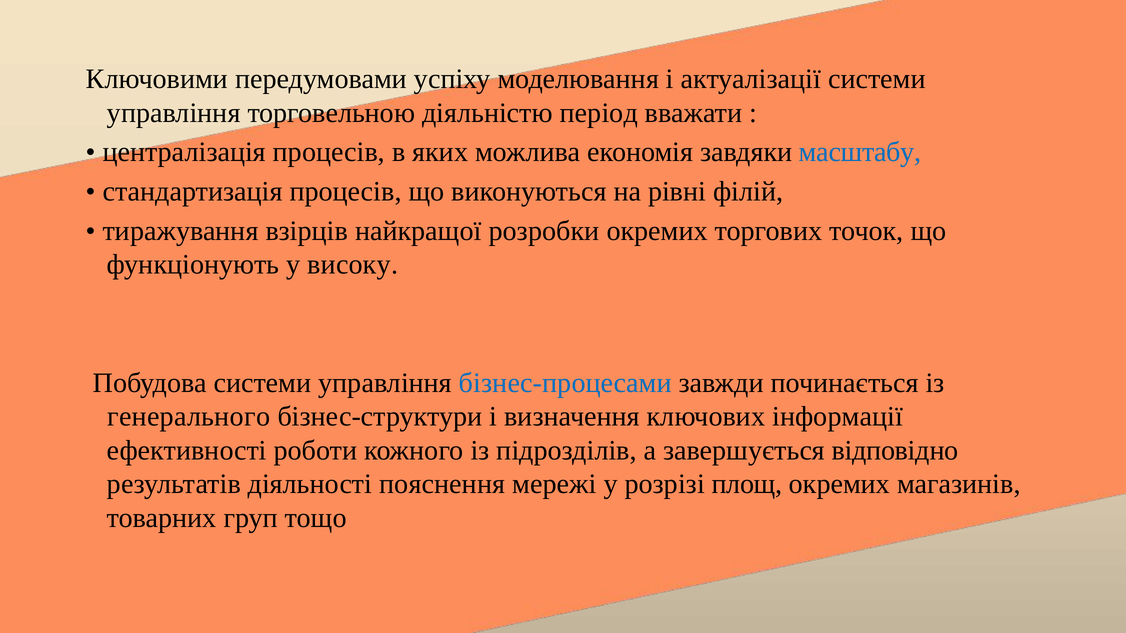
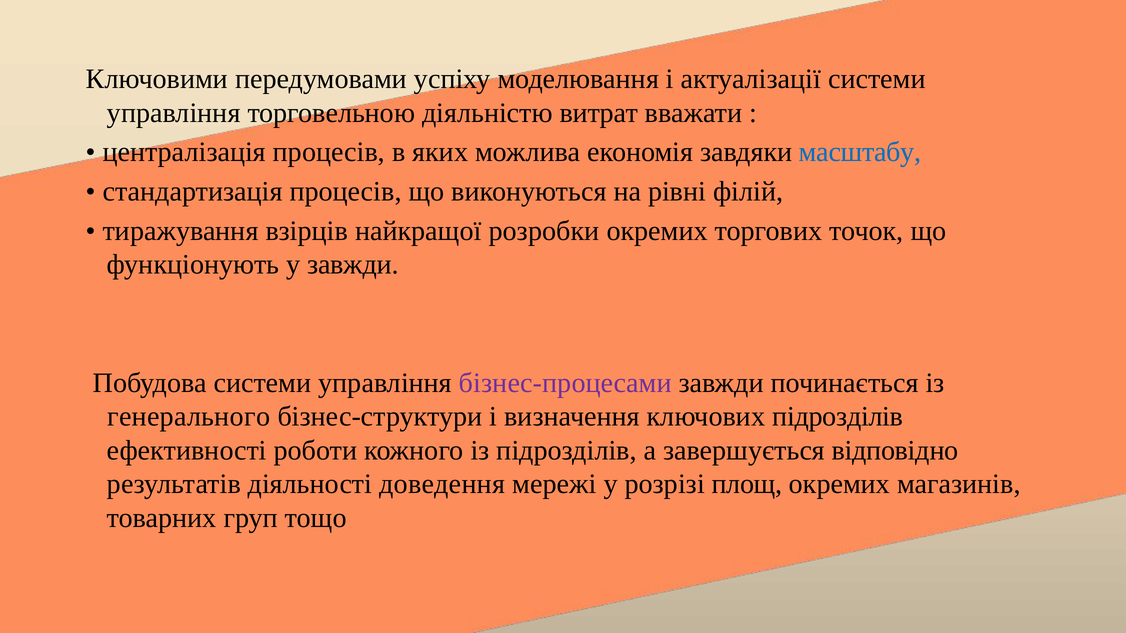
період: період -> витрат (599, 113)
у високу: високу -> завжди (353, 265)
бізнес-процесами colour: blue -> purple (565, 383)
ключових інформації: інформації -> підрозділів (838, 417)
пояснення: пояснення -> доведення (442, 484)
